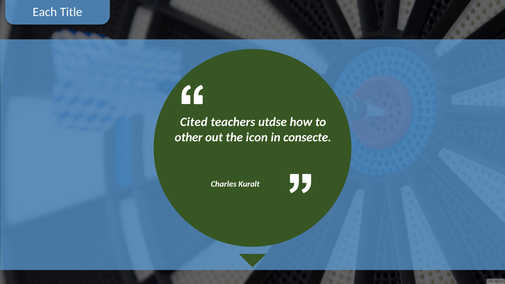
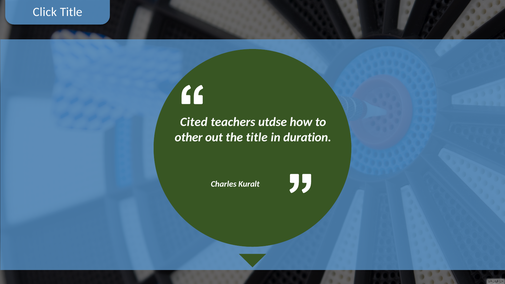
Each: Each -> Click (45, 12)
the icon: icon -> title (257, 137)
consecte: consecte -> duration (307, 137)
